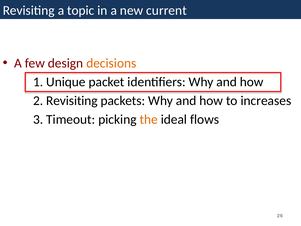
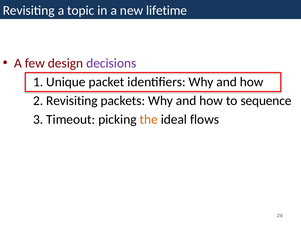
current: current -> lifetime (167, 10)
decisions colour: orange -> purple (111, 63)
increases: increases -> sequence (266, 101)
